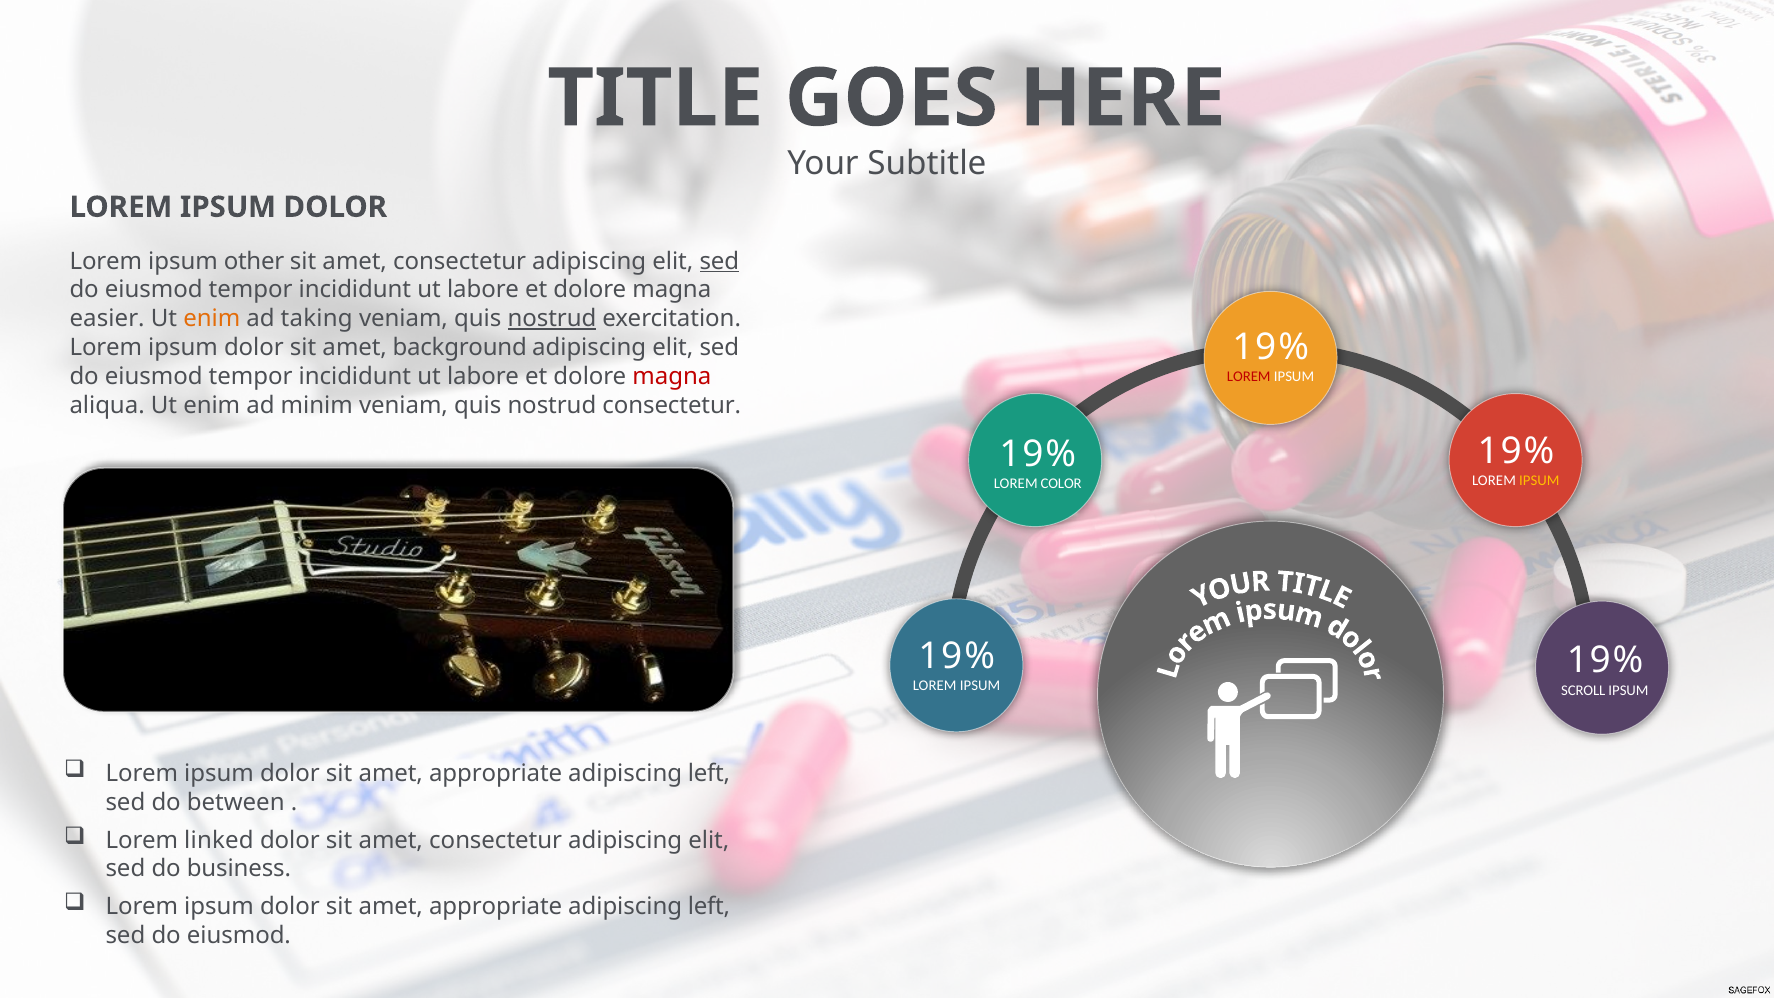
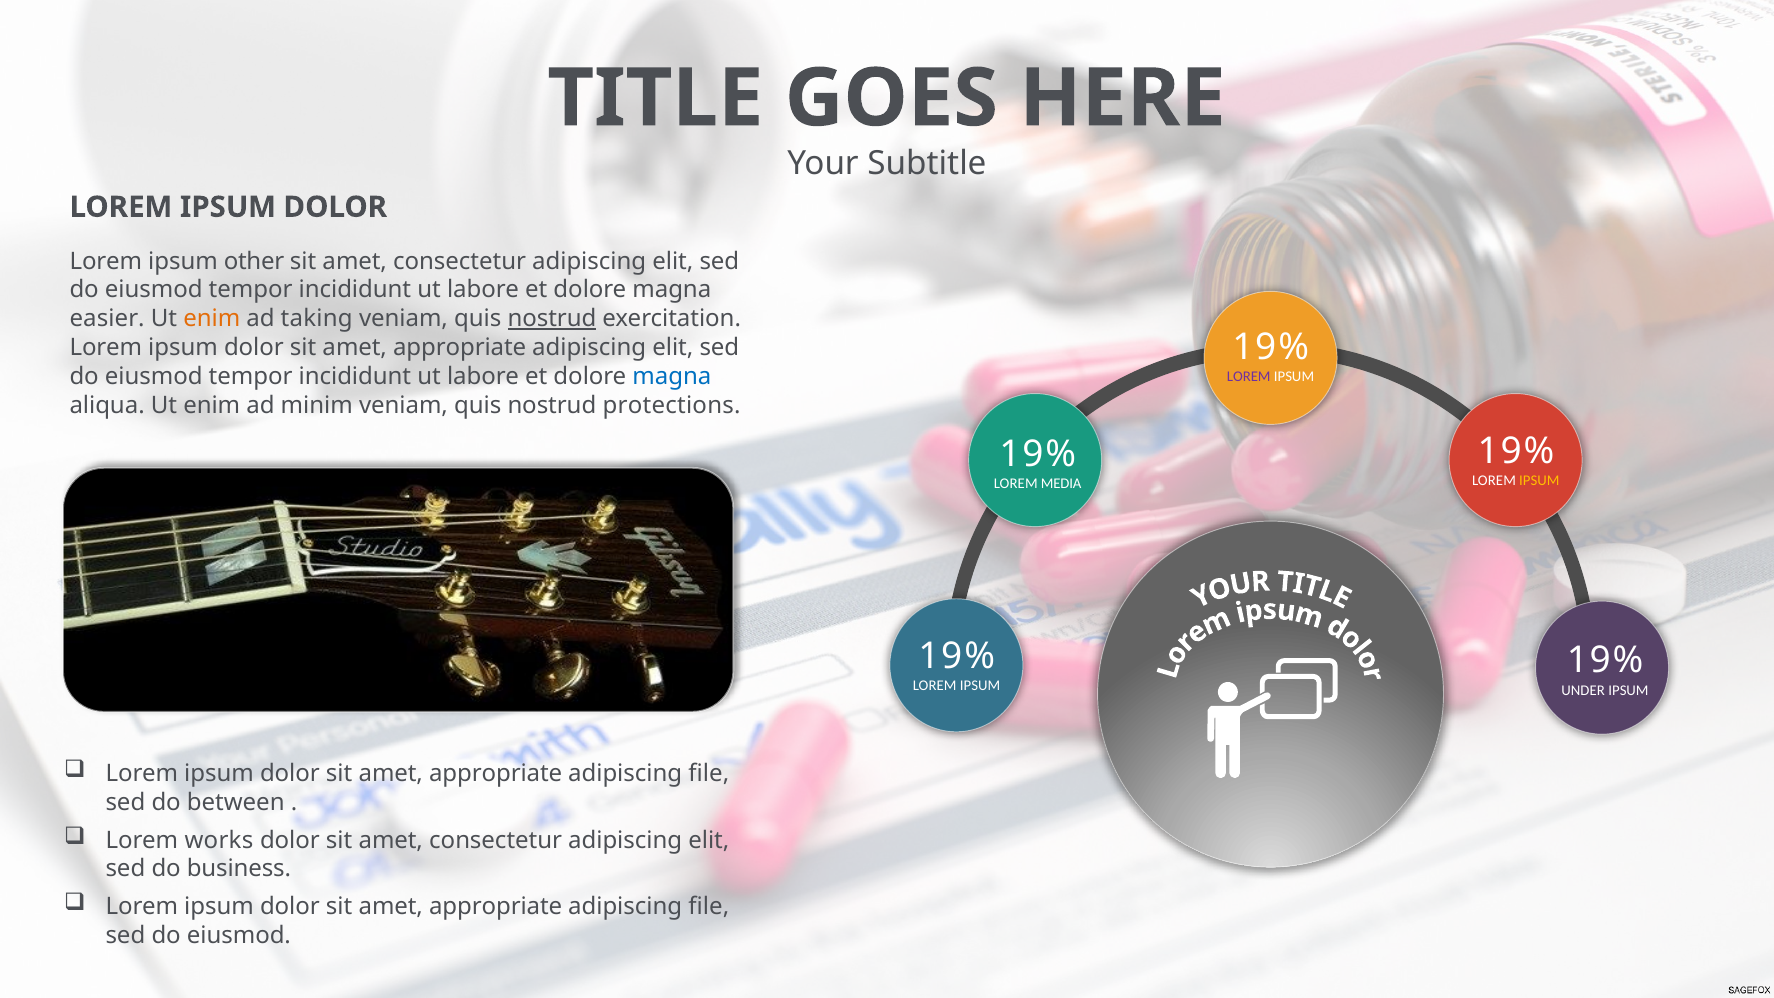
sed underline: present -> none (719, 261)
background: background -> appropriate (460, 348)
magna colour: red -> blue (672, 376)
LOREM colour: red -> purple (1249, 377)
nostrud consectetur: consectetur -> protections (672, 405)
COLOR: COLOR -> MEDIA (1061, 484)
SCROLL: SCROLL -> UNDER (1583, 690)
left: left -> file (709, 773)
linked: linked -> works (219, 840)
left: left -> file (709, 907)
